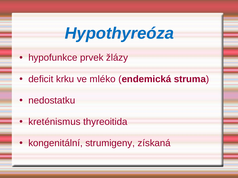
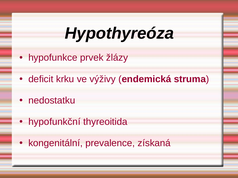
Hypothyreóza colour: blue -> black (119, 33)
mléko: mléko -> výživy (103, 79)
kreténismus: kreténismus -> hypofunkční (54, 122)
strumigeny: strumigeny -> prevalence (110, 143)
